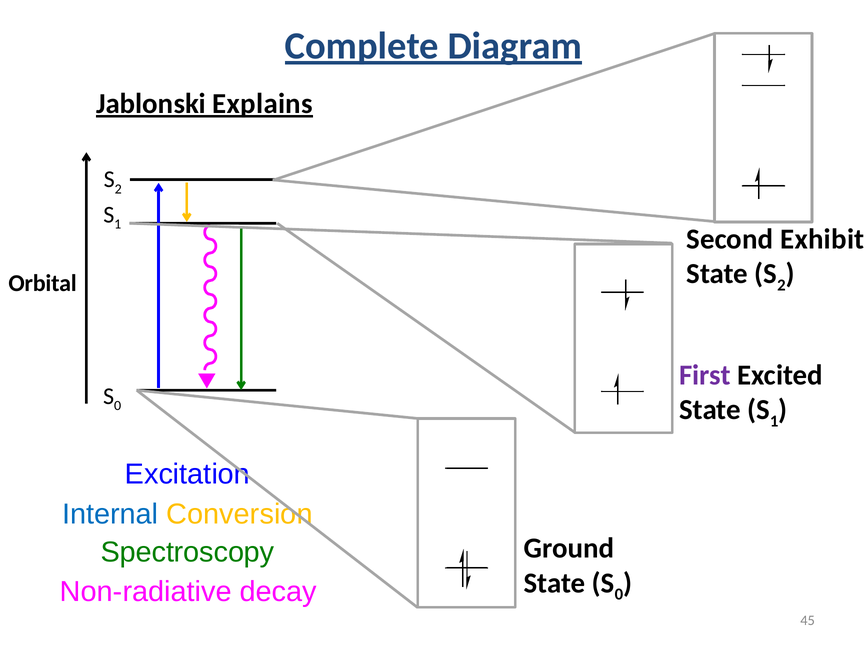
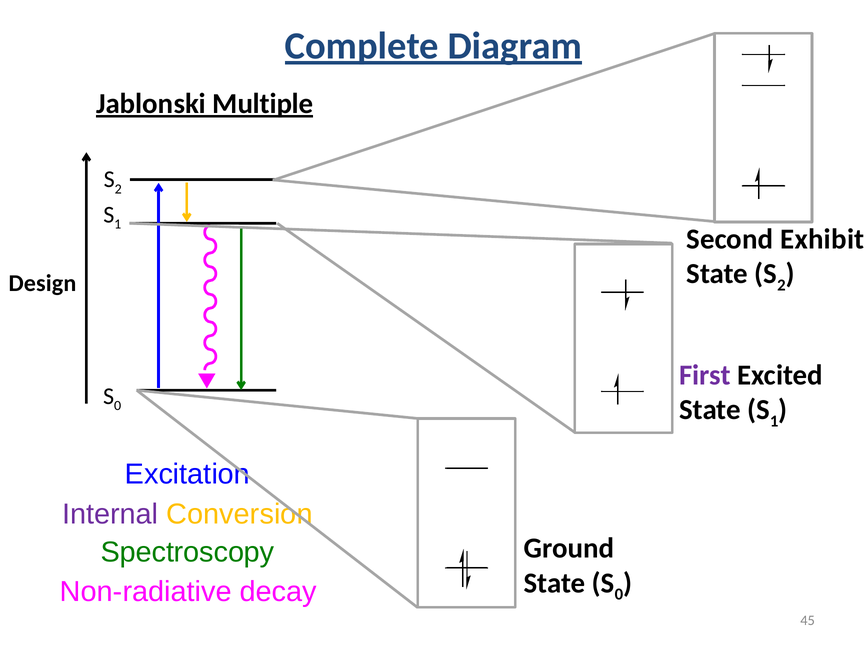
Explains: Explains -> Multiple (263, 104)
Orbital: Orbital -> Design (42, 283)
Internal colour: blue -> purple (110, 515)
